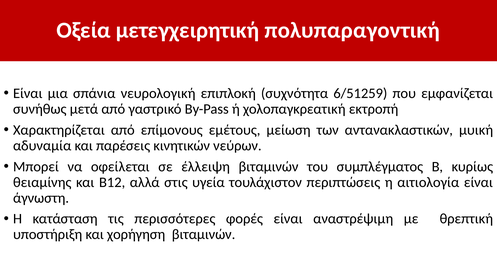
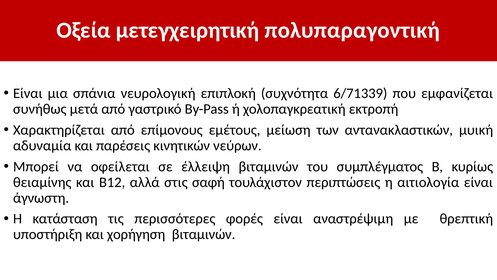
6/51259: 6/51259 -> 6/71339 (360, 93)
υγεία: υγεία -> σαφή (208, 182)
